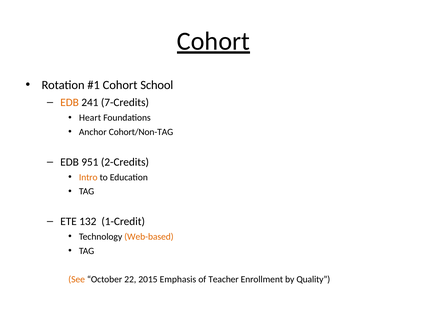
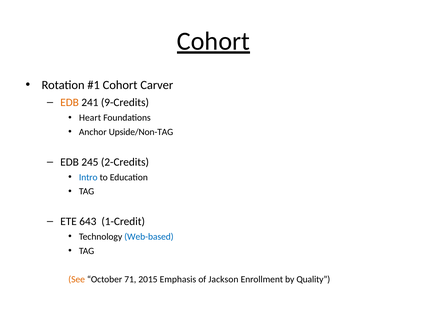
School: School -> Carver (157, 85)
7-Credits: 7-Credits -> 9-Credits (125, 103)
Cohort/Non-TAG: Cohort/Non-TAG -> Upside/Non-TAG (141, 132)
951: 951 -> 245 (90, 162)
Intro colour: orange -> blue (88, 177)
132: 132 -> 643 (88, 222)
Web-based colour: orange -> blue (149, 237)
22: 22 -> 71 (130, 280)
Teacher: Teacher -> Jackson (223, 280)
